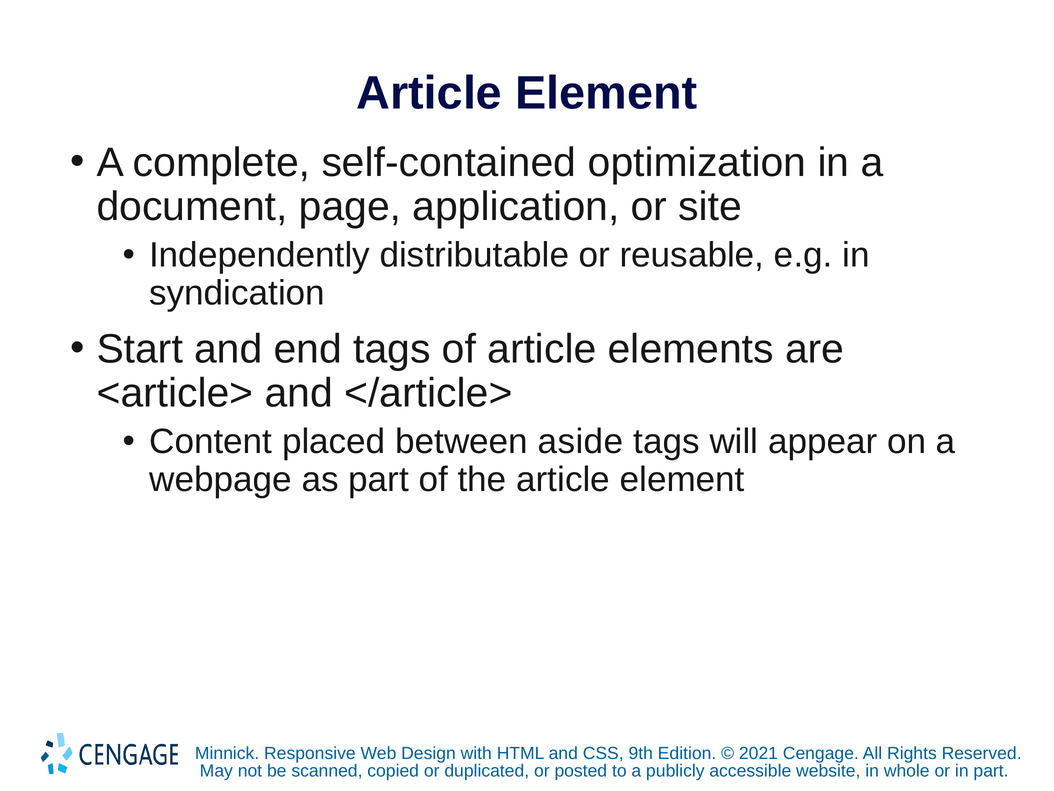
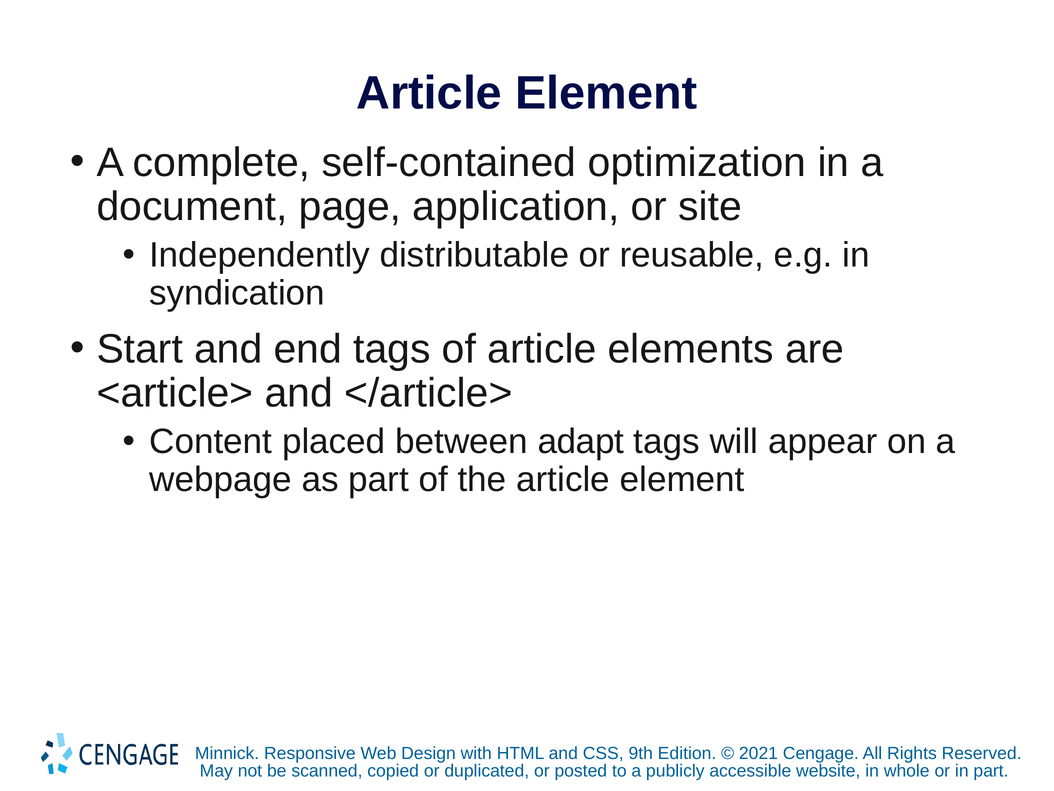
aside: aside -> adapt (581, 442)
